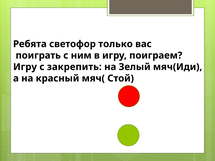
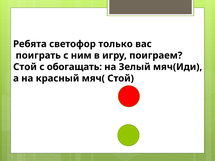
Игру: Игру -> Стой (25, 67)
закрепить: закрепить -> обогащать (74, 67)
